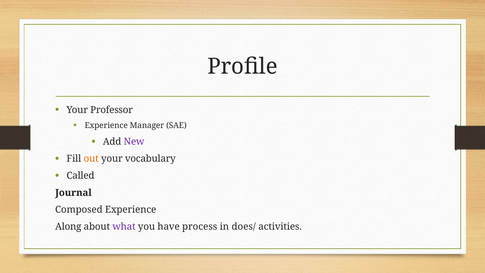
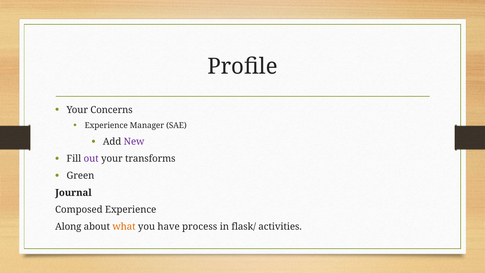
Professor: Professor -> Concerns (112, 110)
out colour: orange -> purple (91, 159)
vocabulary: vocabulary -> transforms (150, 159)
Called: Called -> Green (80, 176)
what colour: purple -> orange (124, 227)
does/: does/ -> flask/ (244, 227)
